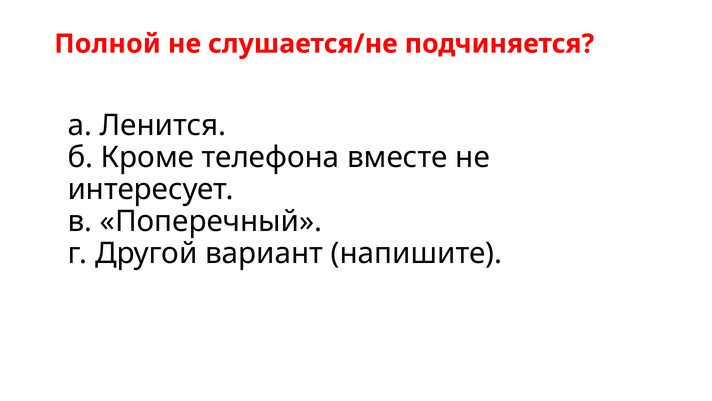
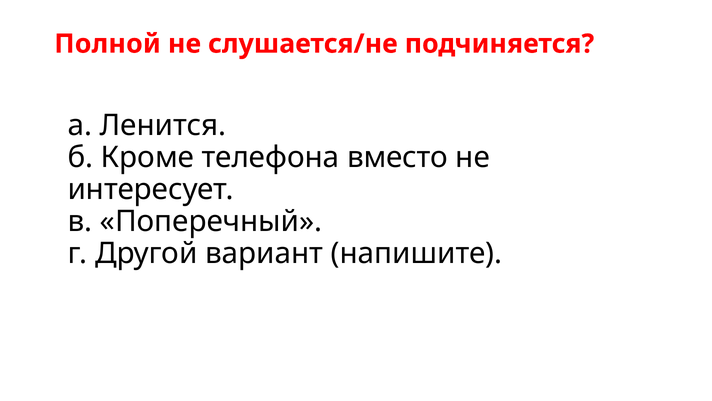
вместе: вместе -> вместо (397, 157)
